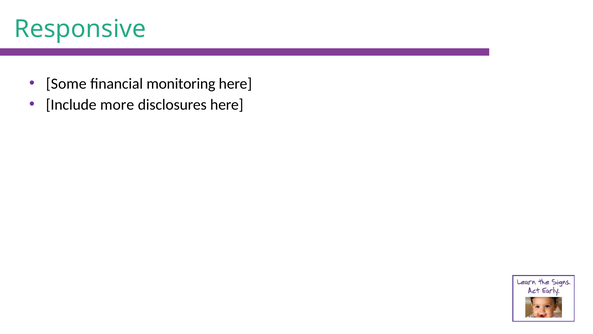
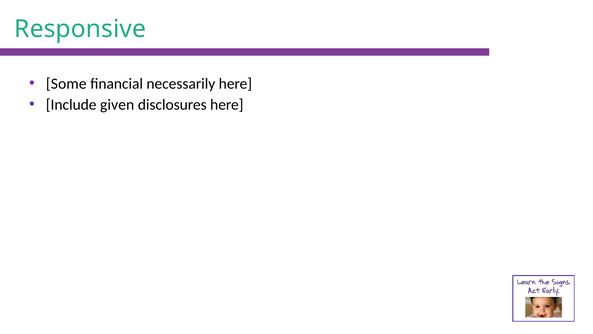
monitoring: monitoring -> necessarily (181, 83)
more: more -> given (117, 105)
